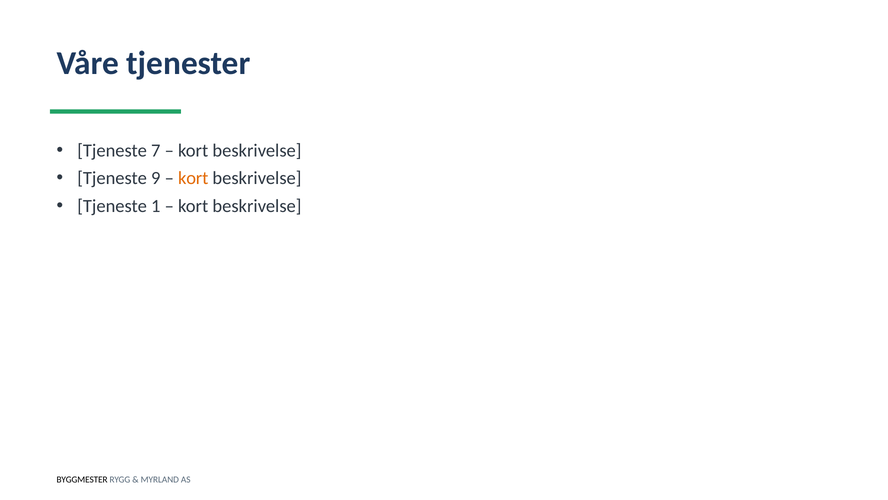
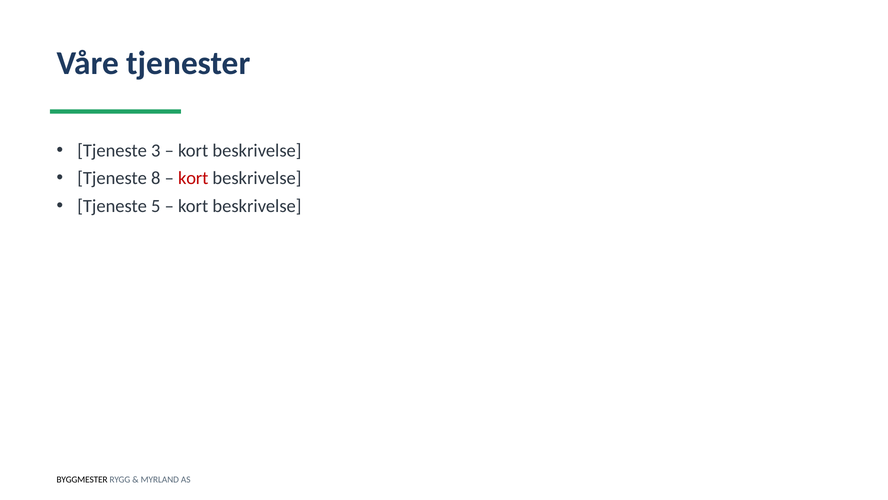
7: 7 -> 3 (156, 150)
9: 9 -> 8 (156, 178)
kort colour: orange -> red (193, 178)
1: 1 -> 5 (156, 206)
